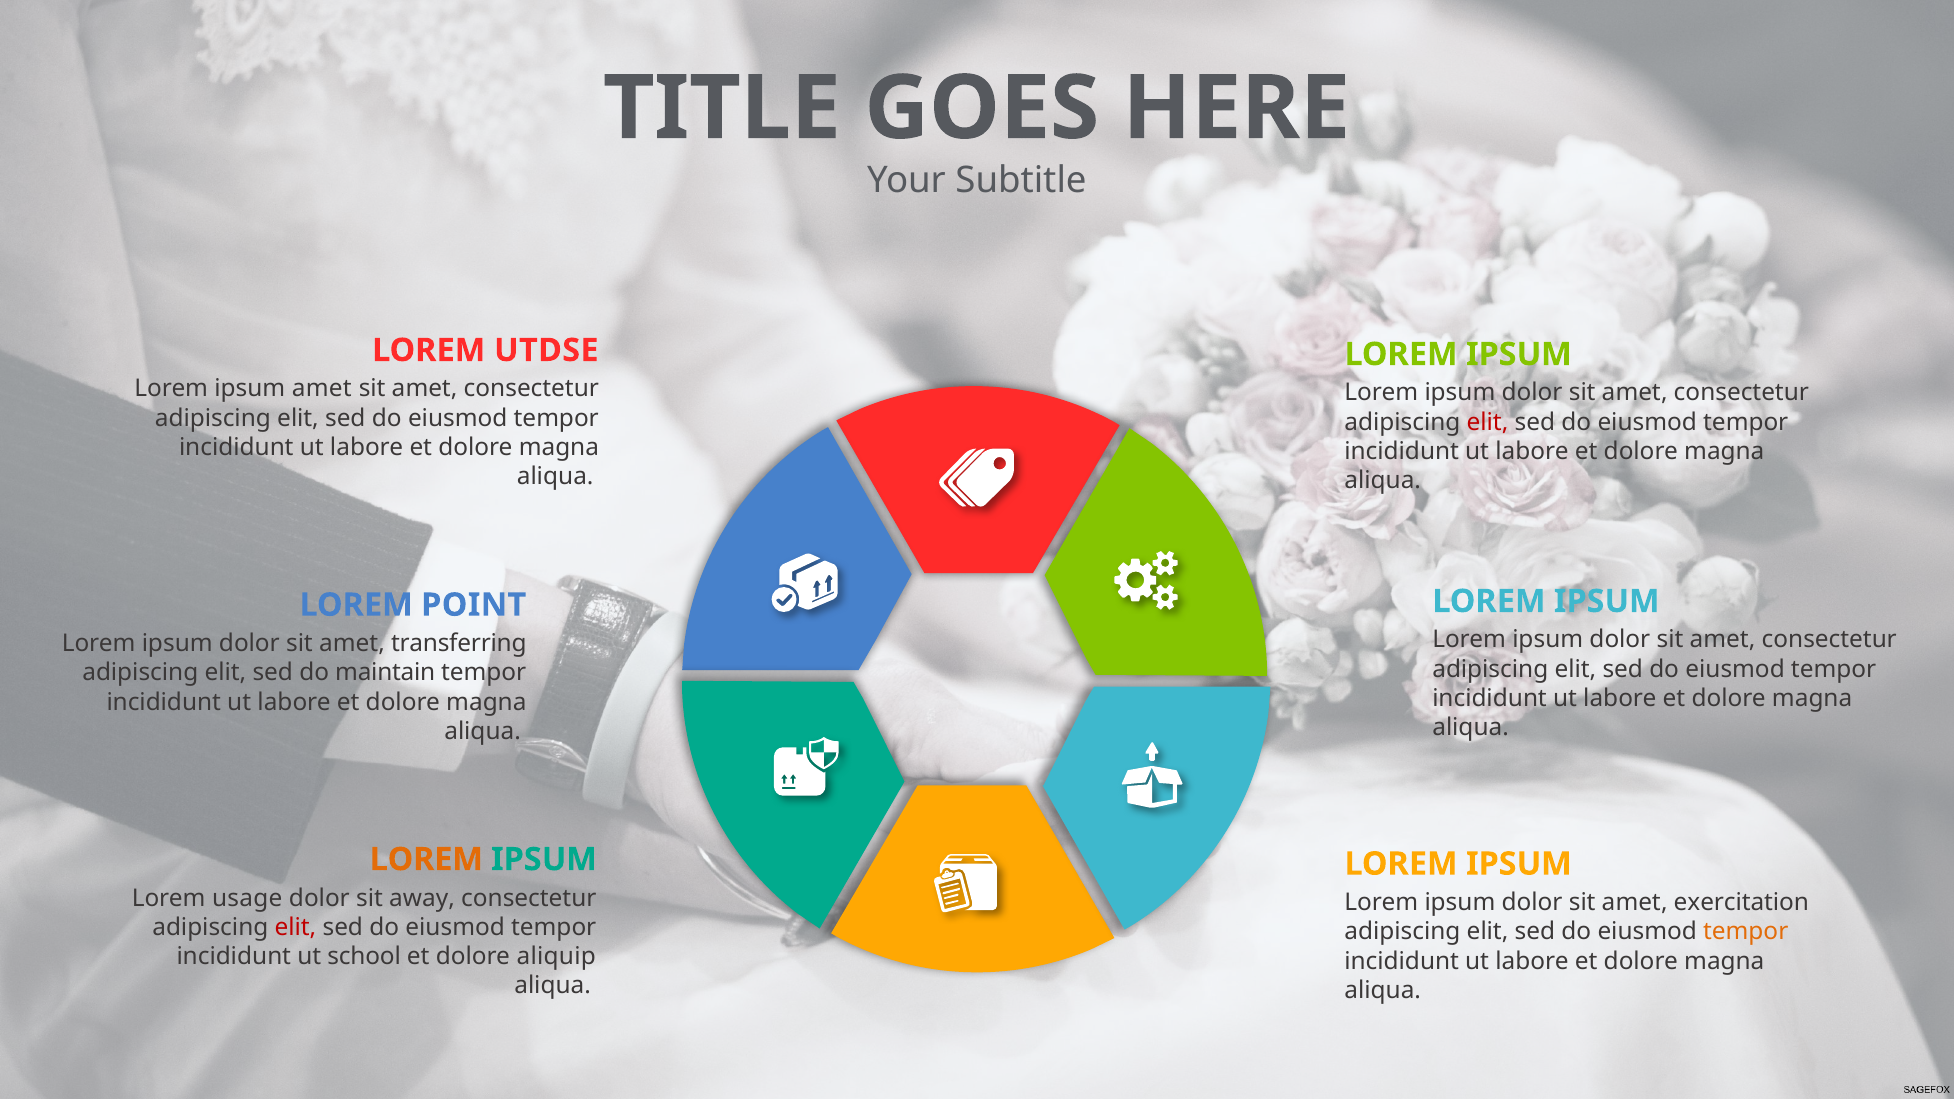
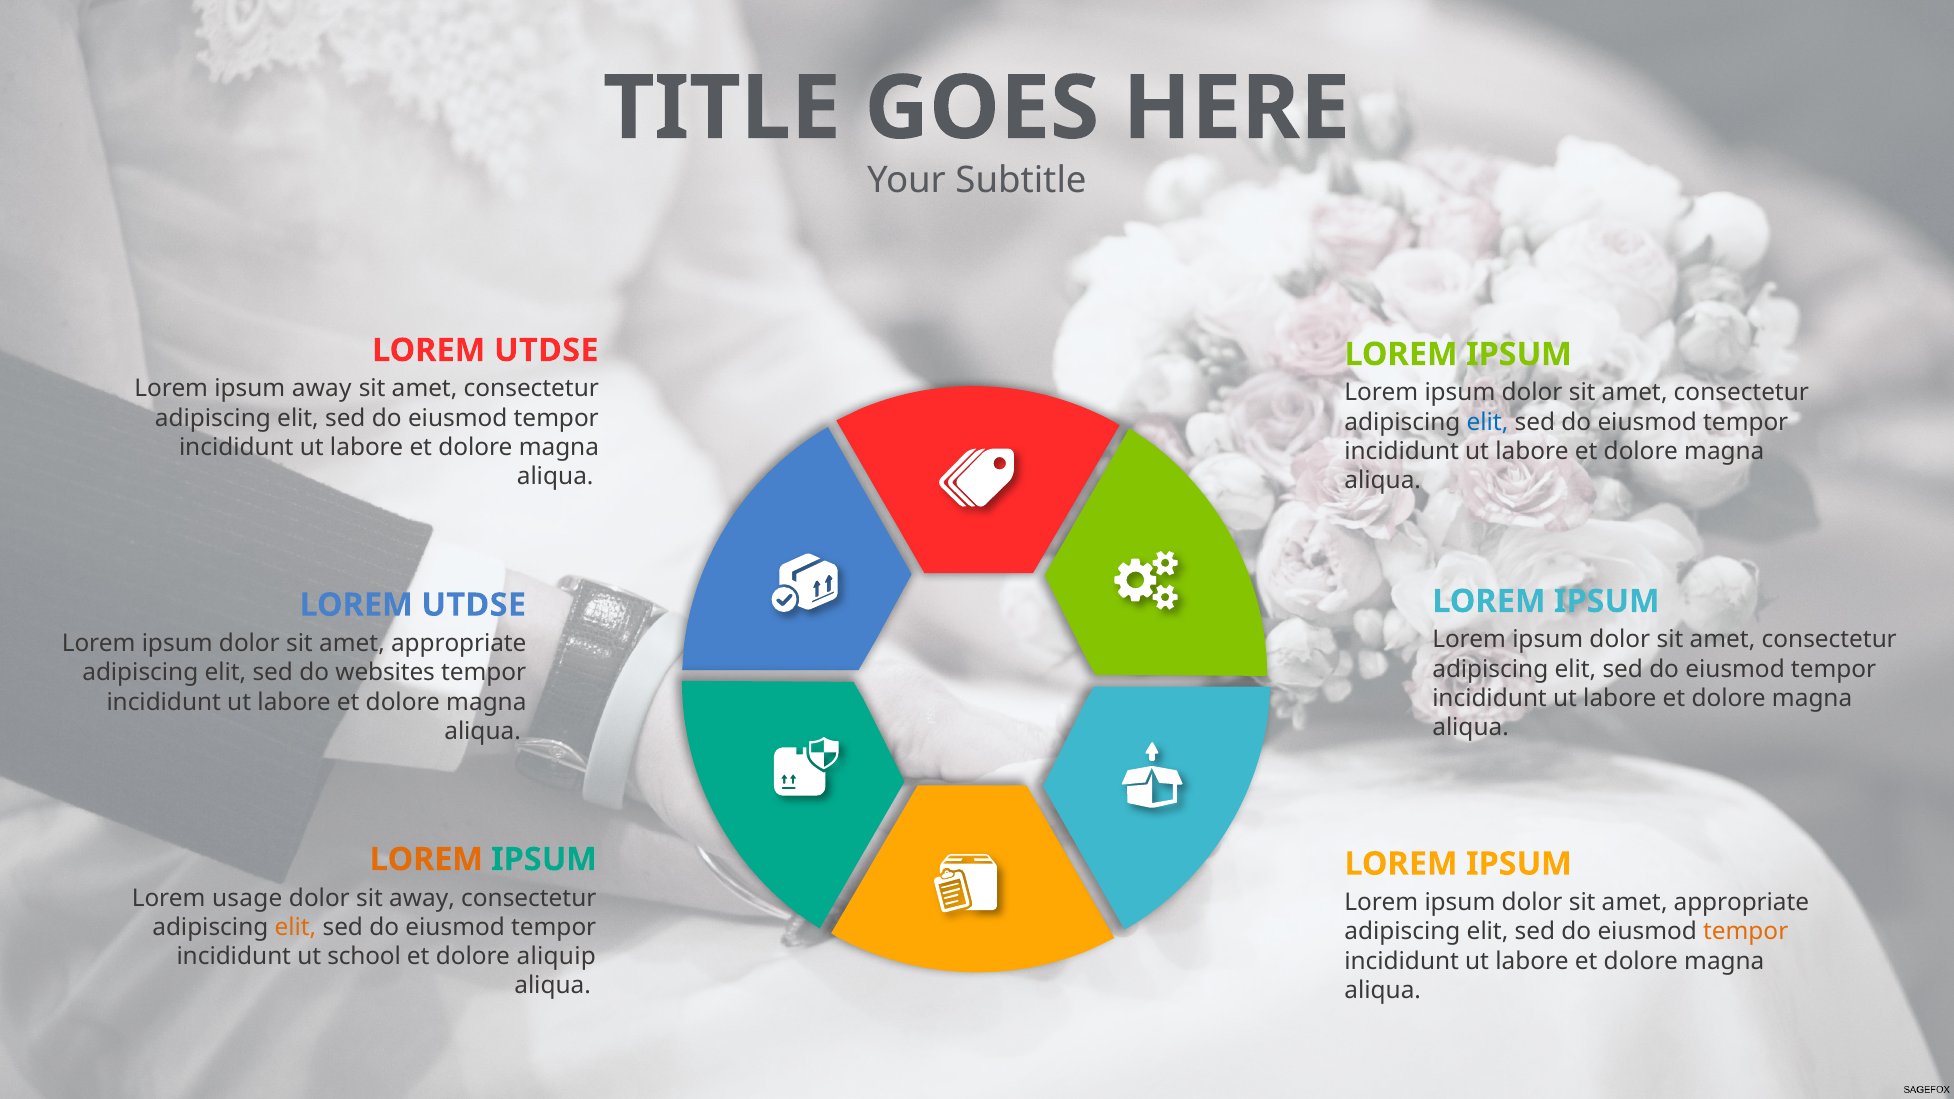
ipsum amet: amet -> away (322, 389)
elit colour: red -> blue (1488, 422)
POINT: POINT -> UTDSE (474, 605)
transferring: transferring -> appropriate (459, 644)
maintain: maintain -> websites (385, 673)
exercitation: exercitation -> appropriate (1741, 903)
elit colour: red -> orange (295, 927)
